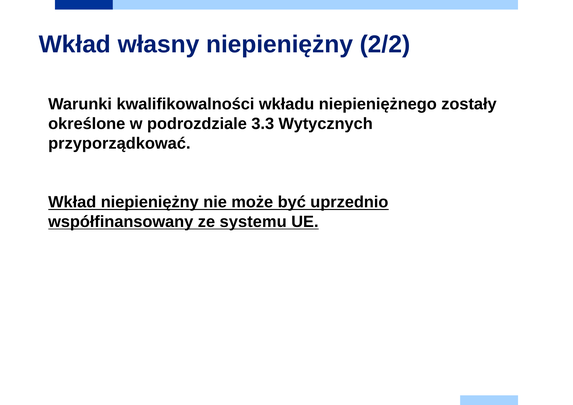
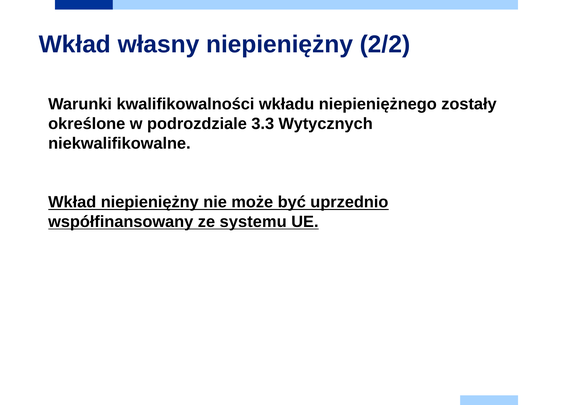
przyporządkować: przyporządkować -> niekwalifikowalne (119, 144)
